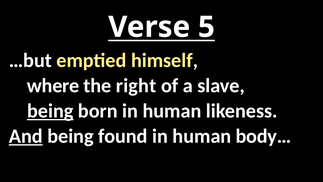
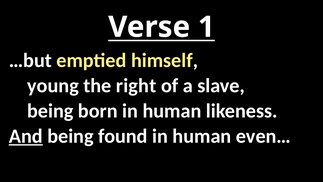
5: 5 -> 1 (206, 27)
where: where -> young (53, 86)
being underline: present -> none (50, 111)
body…: body… -> even… (263, 136)
